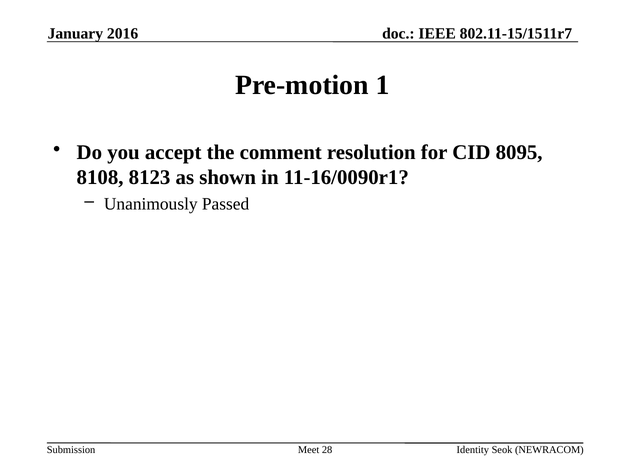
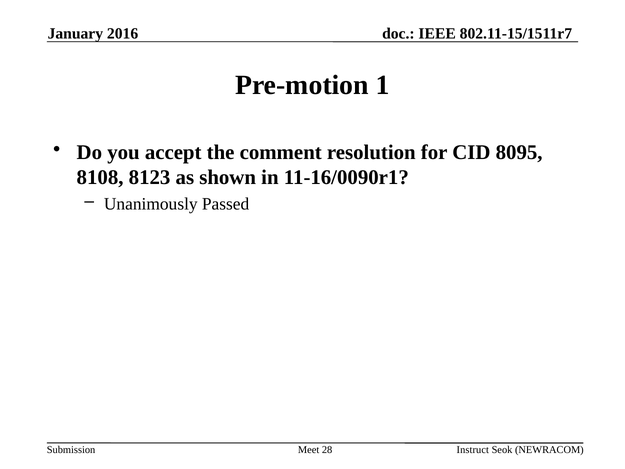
Identity: Identity -> Instruct (473, 450)
